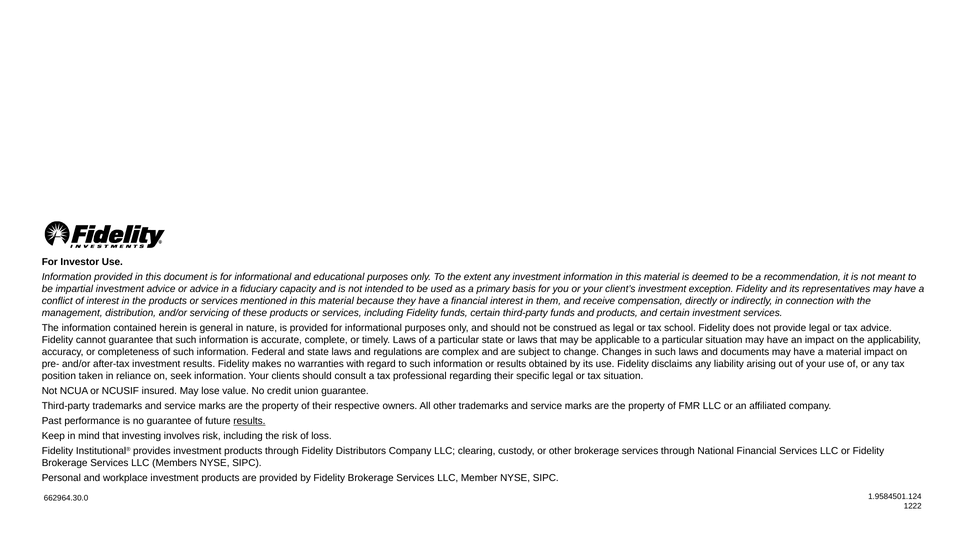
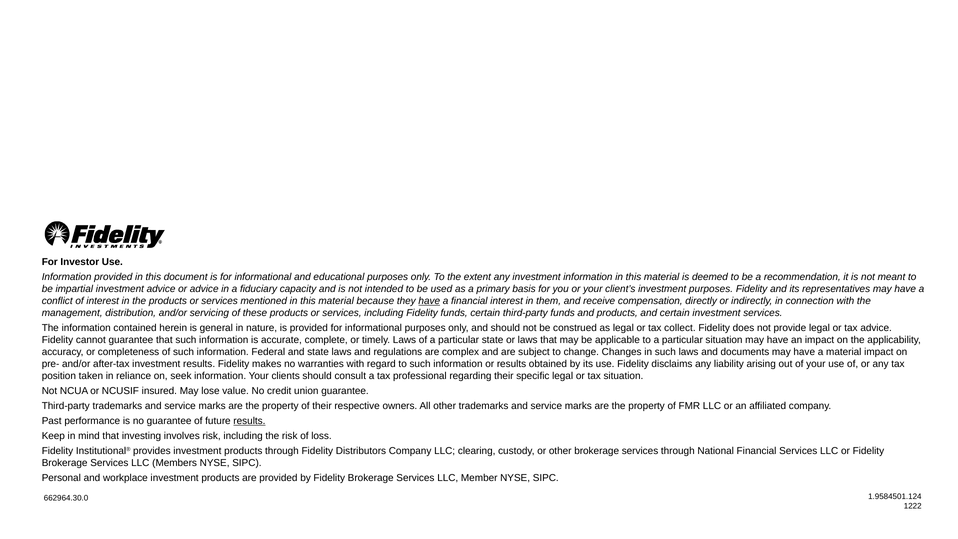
investment exception: exception -> purposes (711, 289)
have underline: none -> present (429, 301)
school: school -> collect (680, 328)
